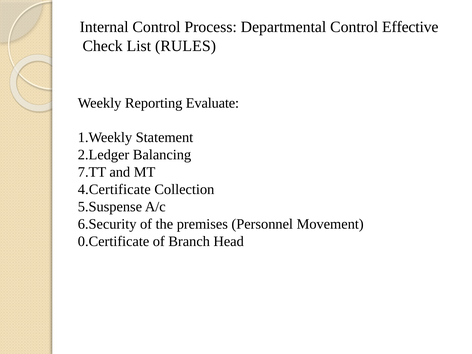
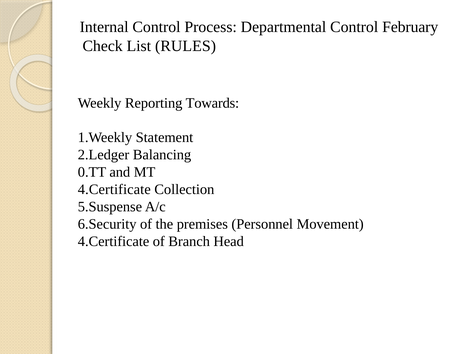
Effective: Effective -> February (410, 27)
Evaluate: Evaluate -> Towards (212, 103)
7.TT: 7.TT -> 0.TT (92, 172)
0.Certificate: 0.Certificate -> 4.Certificate (114, 241)
